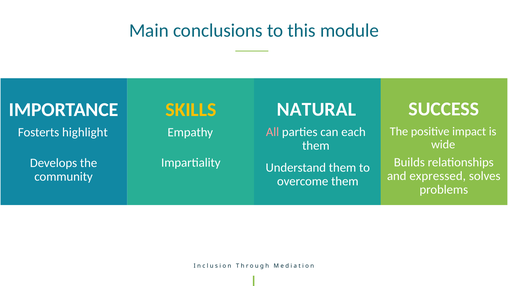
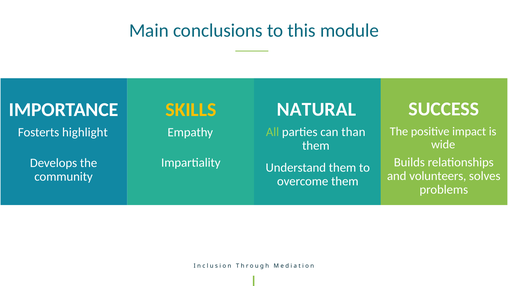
All colour: pink -> light green (273, 132)
each: each -> than (353, 132)
expressed: expressed -> volunteers (438, 176)
